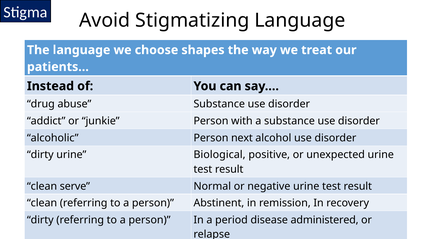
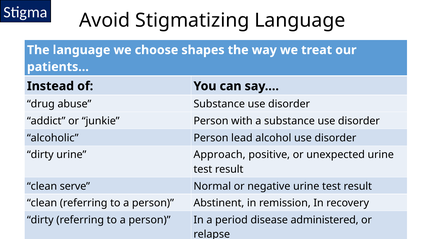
next: next -> lead (242, 138)
Biological: Biological -> Approach (220, 155)
